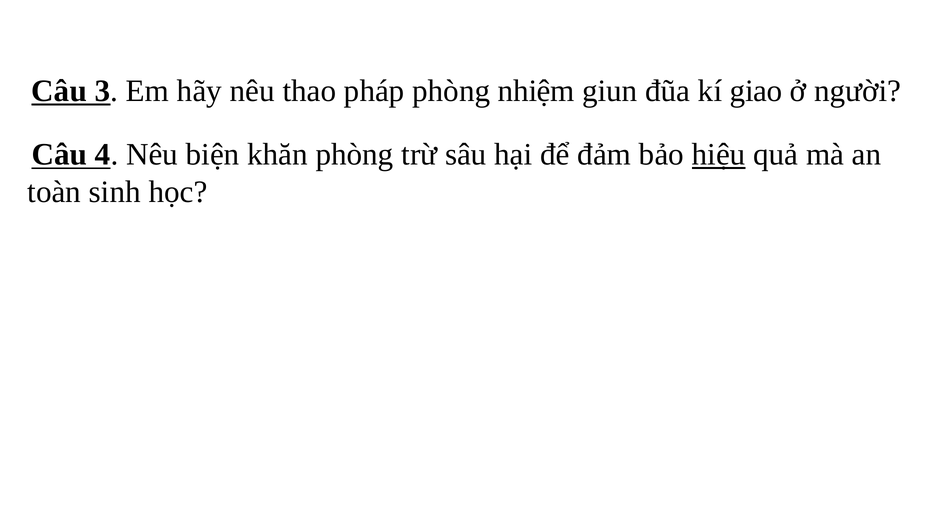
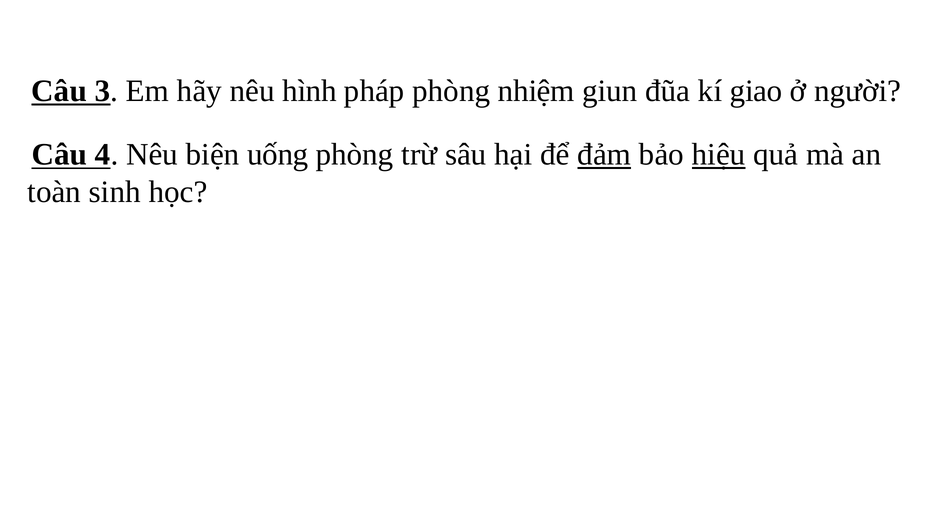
thao: thao -> hình (309, 91)
khăn: khăn -> uống (278, 155)
đảm underline: none -> present (604, 155)
